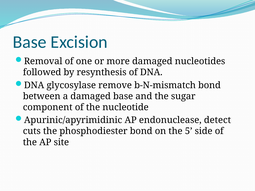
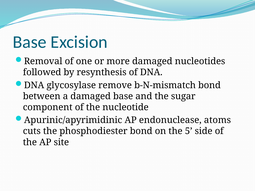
detect: detect -> atoms (217, 120)
